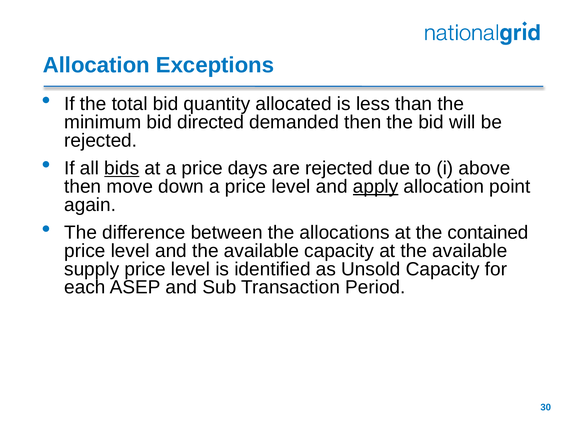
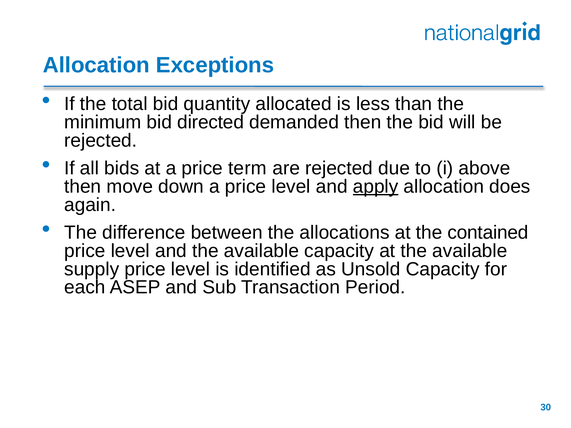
bids underline: present -> none (122, 168)
days: days -> term (248, 168)
point: point -> does (510, 187)
